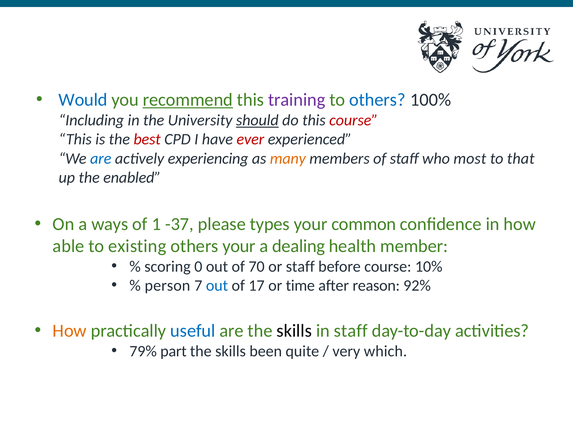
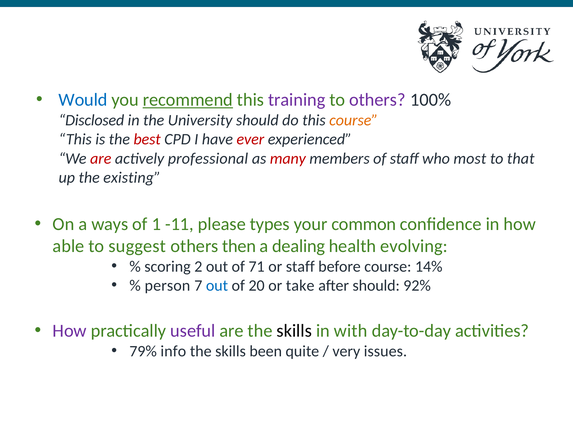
others colour: blue -> purple (377, 100)
Including: Including -> Disclosed (91, 120)
should underline: present -> none (257, 120)
course colour: red -> orange (354, 120)
are colour: blue -> red (101, 158)
experiencing: experiencing -> professional (208, 158)
many colour: orange -> red (288, 158)
enabled: enabled -> existing (132, 177)
-37: -37 -> -11 (179, 224)
existing: existing -> suggest (137, 246)
others your: your -> then (239, 246)
member: member -> evolving (414, 246)
0: 0 -> 2 (198, 266)
70: 70 -> 71 (257, 266)
10%: 10% -> 14% (429, 266)
17: 17 -> 20 (257, 285)
time: time -> take (300, 285)
after reason: reason -> should (376, 285)
How colour: orange -> purple (70, 331)
useful colour: blue -> purple (193, 331)
in staff: staff -> with (351, 331)
part: part -> info (173, 351)
which: which -> issues (385, 351)
